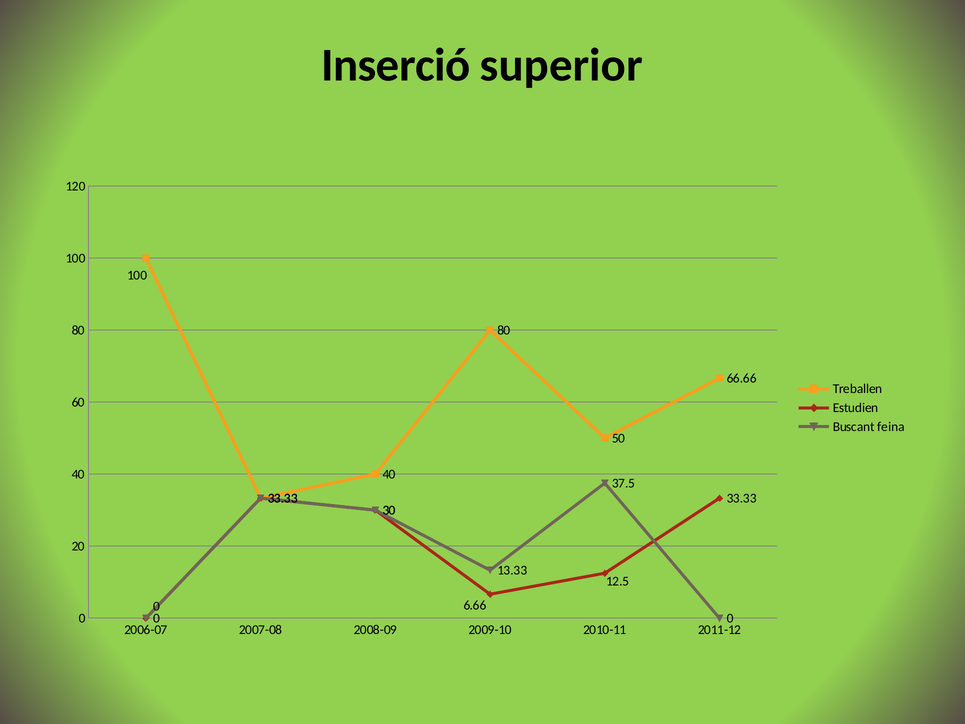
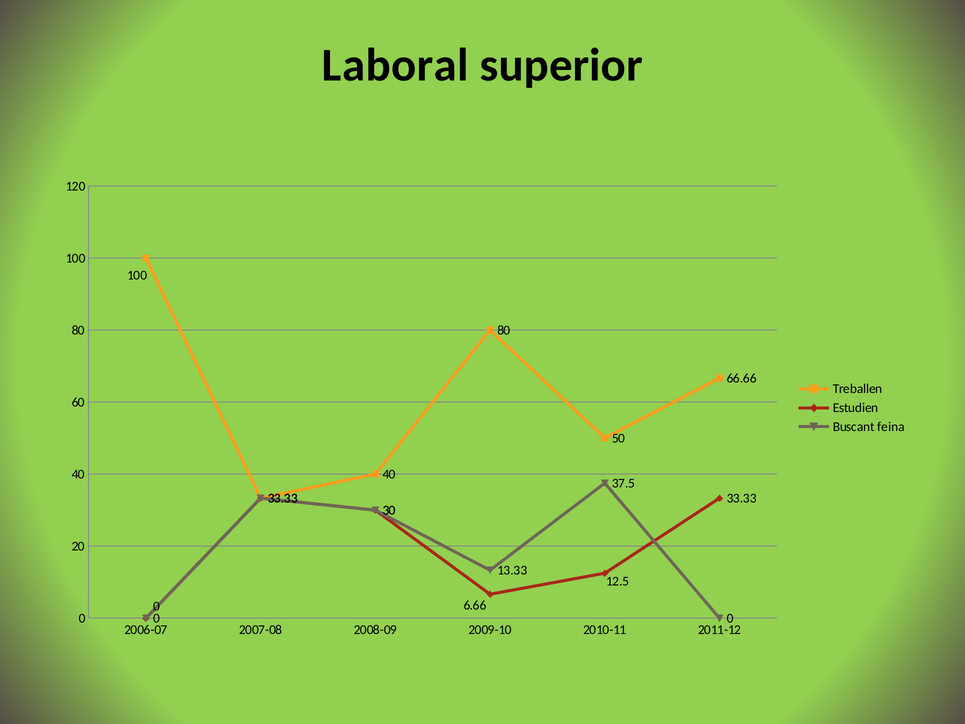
Inserció: Inserció -> Laboral (395, 65)
